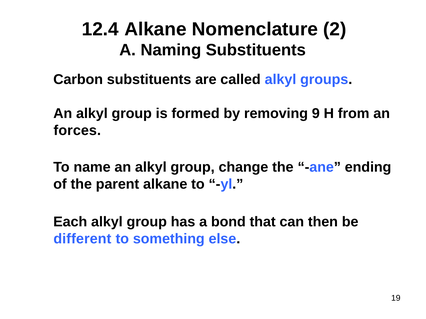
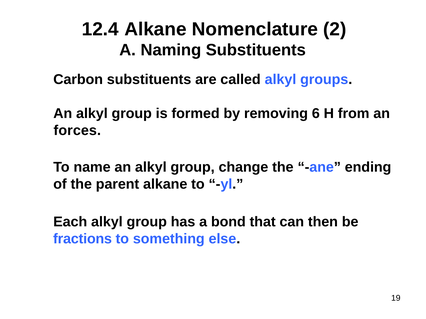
9: 9 -> 6 (316, 114)
different: different -> fractions (83, 239)
